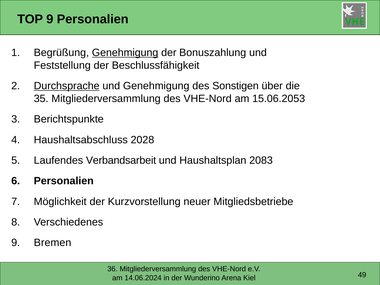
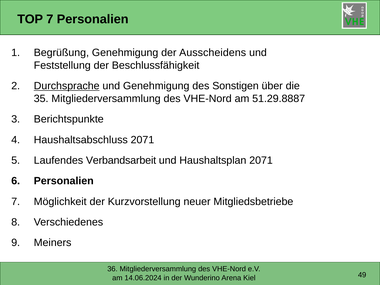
TOP 9: 9 -> 7 (50, 19)
Genehmigung underline: present -> none (125, 53)
Bonuszahlung: Bonuszahlung -> Ausscheidens (213, 53)
15.06.2053: 15.06.2053 -> 51.29.8887 (279, 99)
Haushaltsabschluss 2028: 2028 -> 2071 (142, 140)
Haushaltsplan 2083: 2083 -> 2071 (261, 160)
Bremen: Bremen -> Meiners (53, 243)
